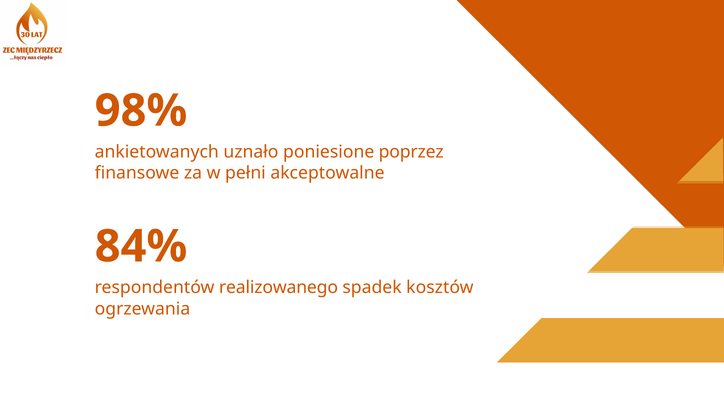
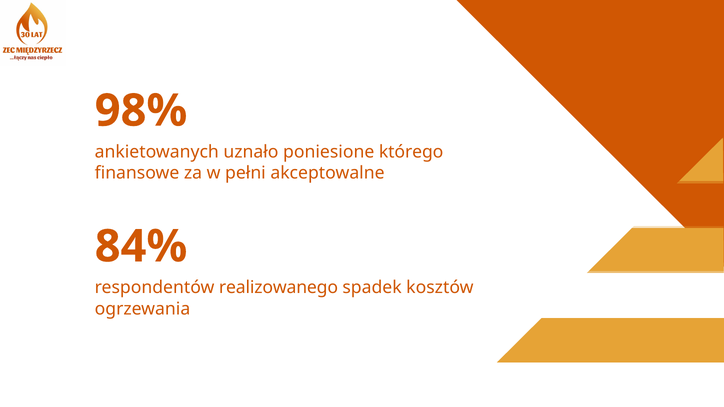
poprzez: poprzez -> którego (411, 152)
